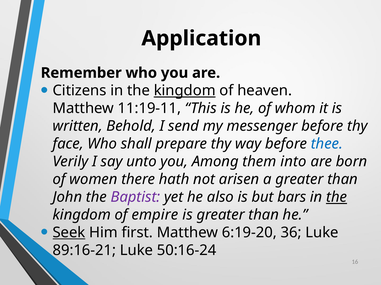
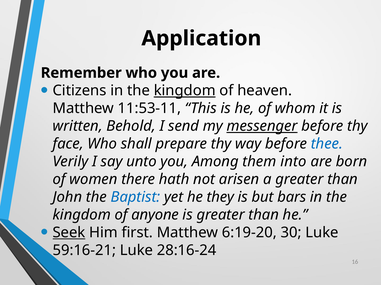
11:19-11: 11:19-11 -> 11:53-11 (149, 109)
messenger underline: none -> present (262, 126)
Baptist colour: purple -> blue (135, 198)
also: also -> they (220, 198)
the underline: present -> none (337, 198)
empire: empire -> anyone (155, 215)
36: 36 -> 30 (291, 233)
89:16-21: 89:16-21 -> 59:16-21 (84, 251)
50:16-24: 50:16-24 -> 28:16-24 (187, 251)
